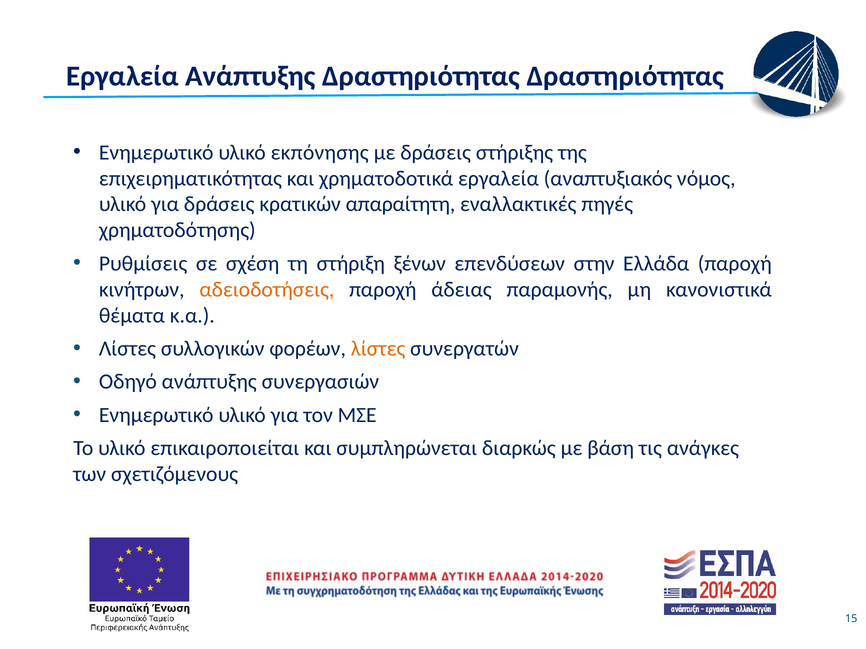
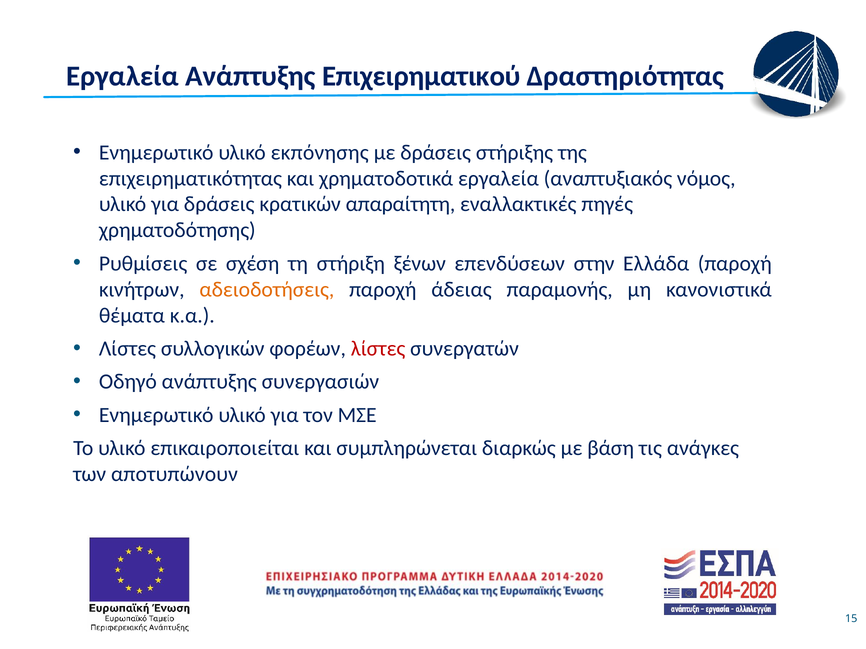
Ανάπτυξης Δραστηριότητας: Δραστηριότητας -> Επιχειρηματικού (421, 76)
λίστες colour: orange -> red (378, 349)
σχετιζόμενους: σχετιζόμενους -> αποτυπώνουν (174, 474)
